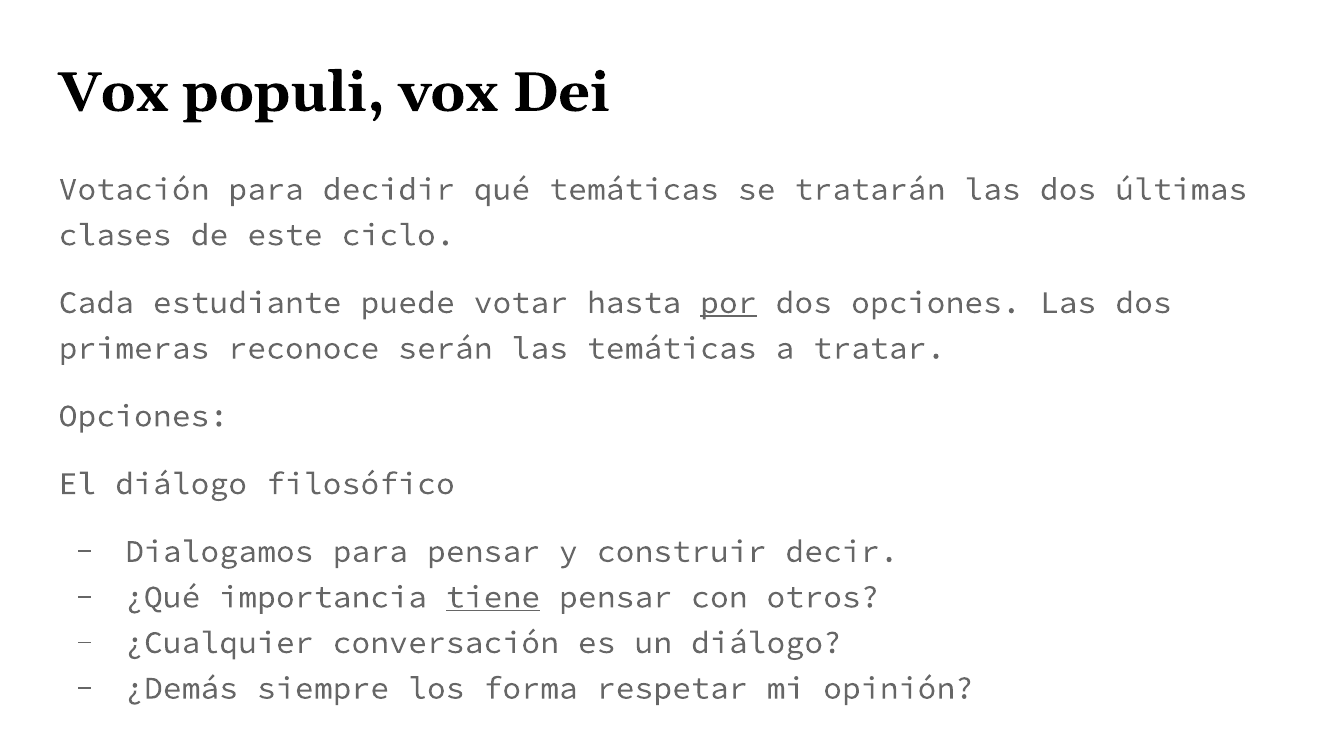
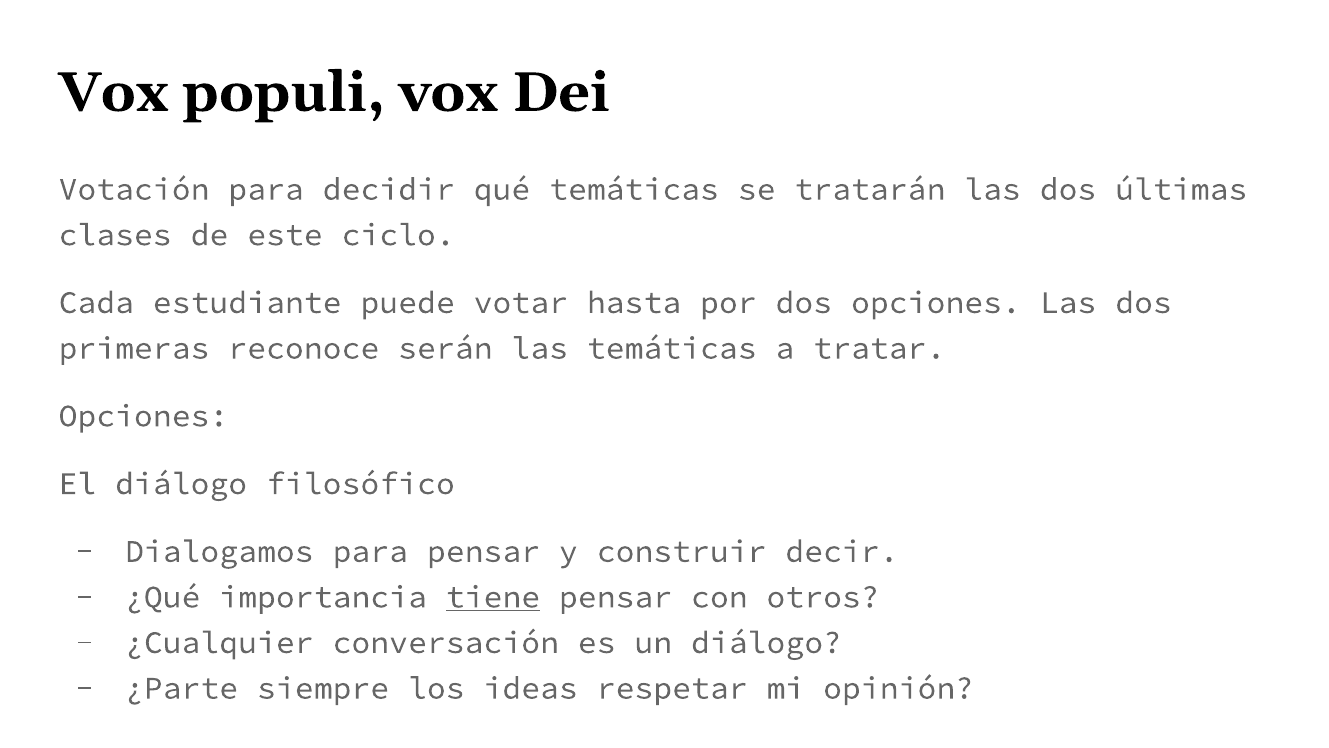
por underline: present -> none (728, 302)
¿Demás: ¿Demás -> ¿Parte (182, 688)
forma: forma -> ideas (531, 688)
